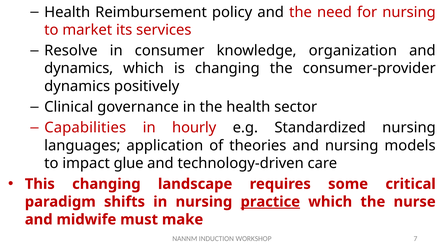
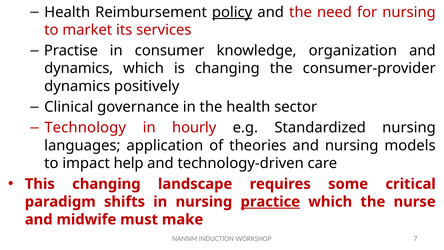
policy underline: none -> present (232, 12)
Resolve: Resolve -> Practise (71, 51)
Capabilities: Capabilities -> Technology (85, 128)
glue: glue -> help (129, 163)
